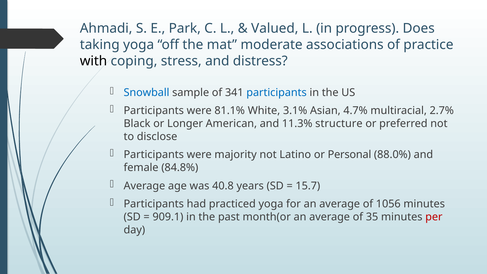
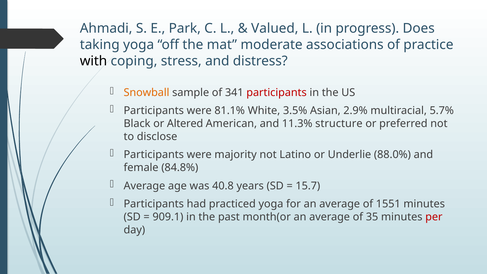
Snowball colour: blue -> orange (147, 93)
participants colour: blue -> red (277, 93)
3.1%: 3.1% -> 3.5% (295, 111)
4.7%: 4.7% -> 2.9% (356, 111)
2.7%: 2.7% -> 5.7% (442, 111)
Longer: Longer -> Altered (185, 124)
Personal: Personal -> Underlie (349, 155)
1056: 1056 -> 1551 (388, 204)
